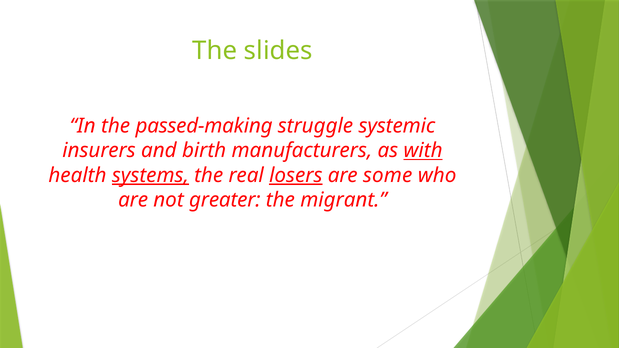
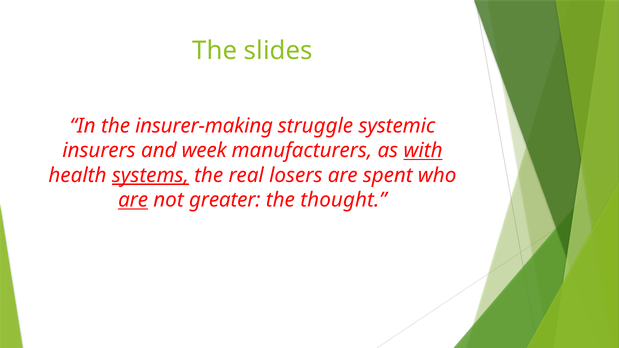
passed-making: passed-making -> insurer-making (204, 126)
birth: birth -> week (204, 151)
losers underline: present -> none (296, 175)
some: some -> spent (388, 175)
are underline: none -> present (133, 200)
migrant: migrant -> thought (344, 200)
